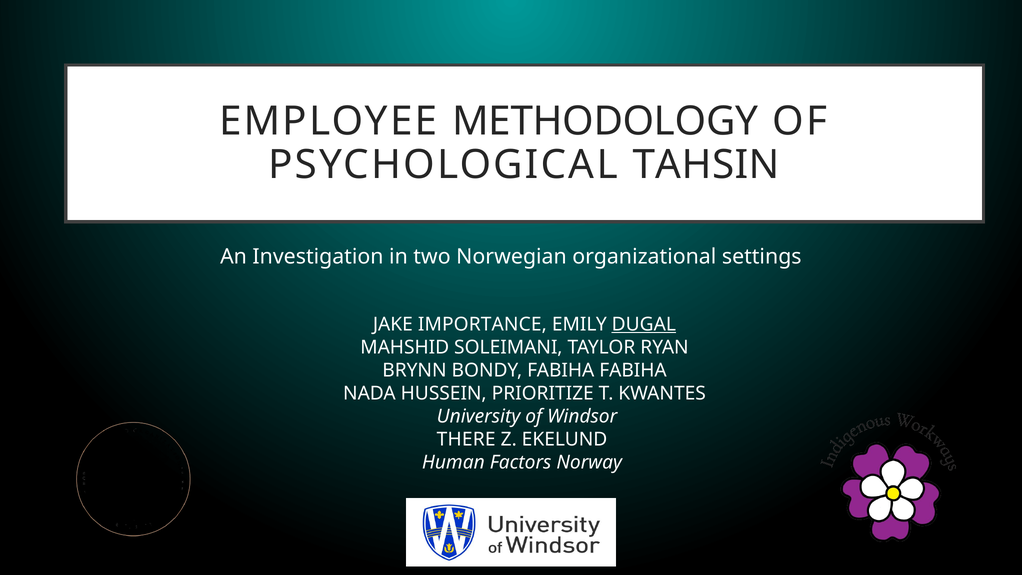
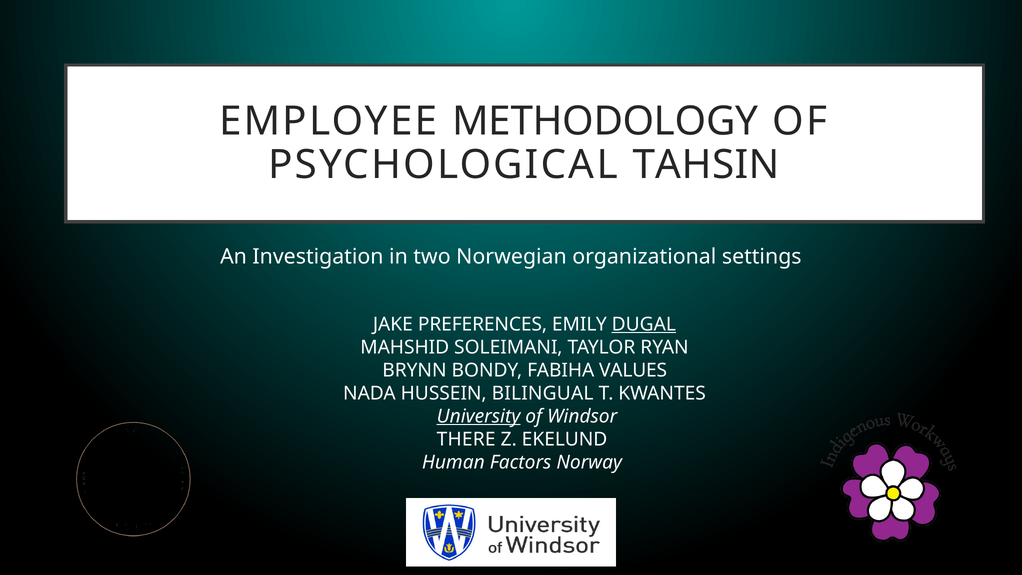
IMPORTANCE: IMPORTANCE -> PREFERENCES (482, 324)
FABIHA FABIHA: FABIHA -> VALUES (633, 370)
PRIORITIZE: PRIORITIZE -> BILINGUAL (543, 393)
University underline: none -> present (479, 416)
